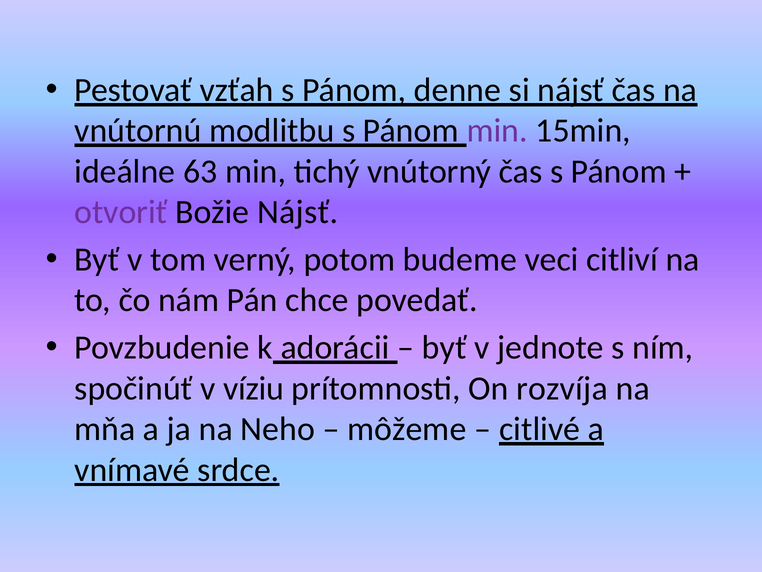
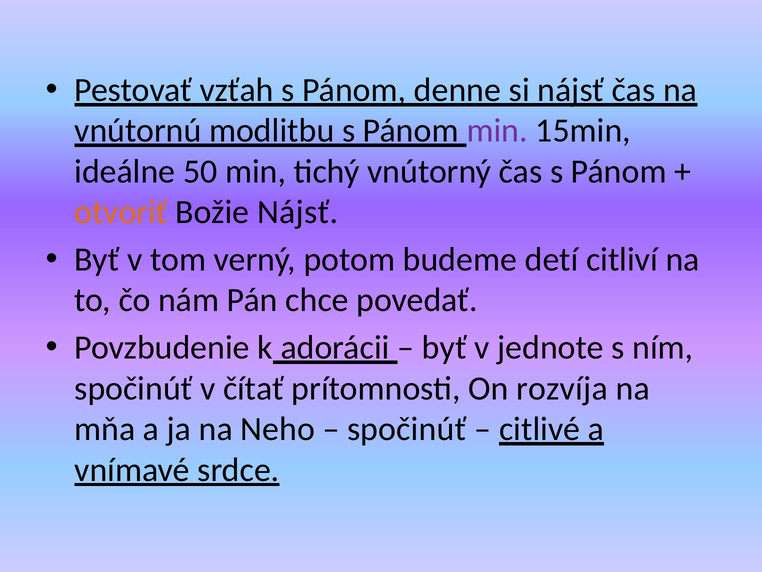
63: 63 -> 50 (200, 171)
otvoriť colour: purple -> orange (121, 212)
veci: veci -> detí (552, 259)
víziu: víziu -> čítať (254, 388)
môžeme: môžeme -> spočinúť (407, 429)
